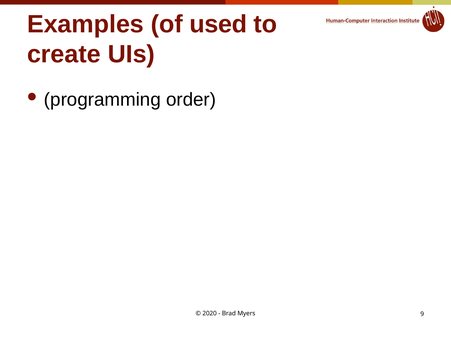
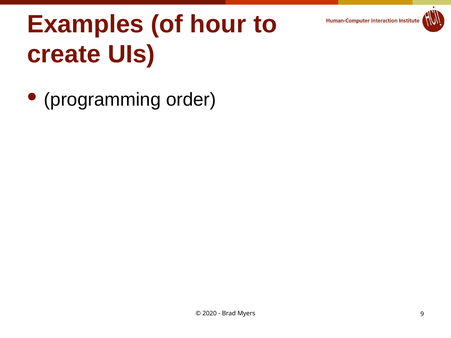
used: used -> hour (218, 24)
